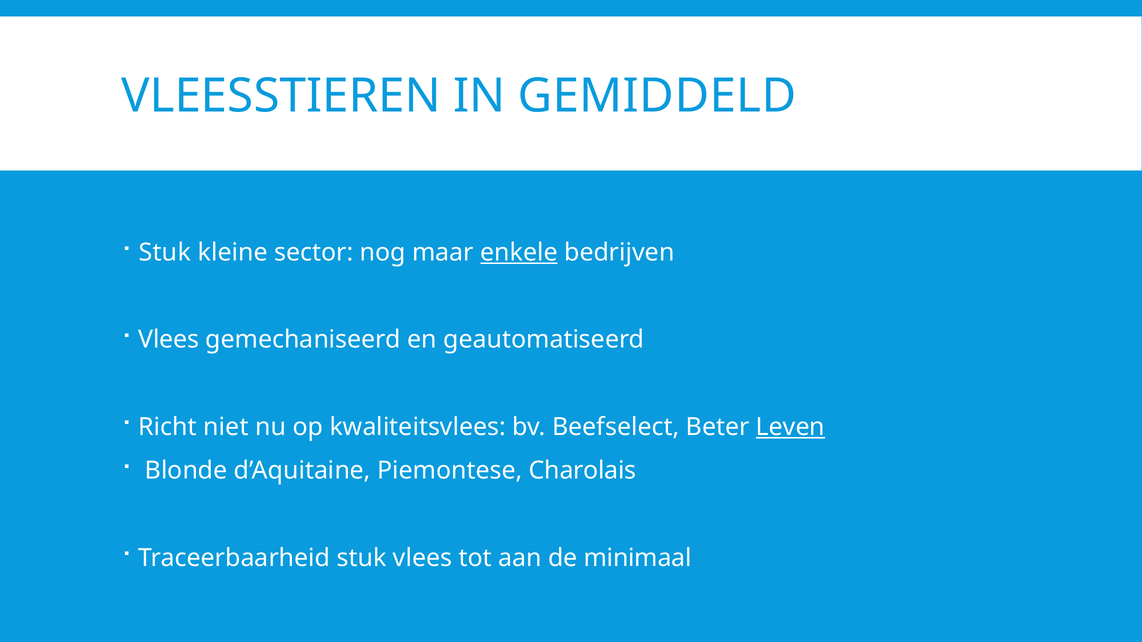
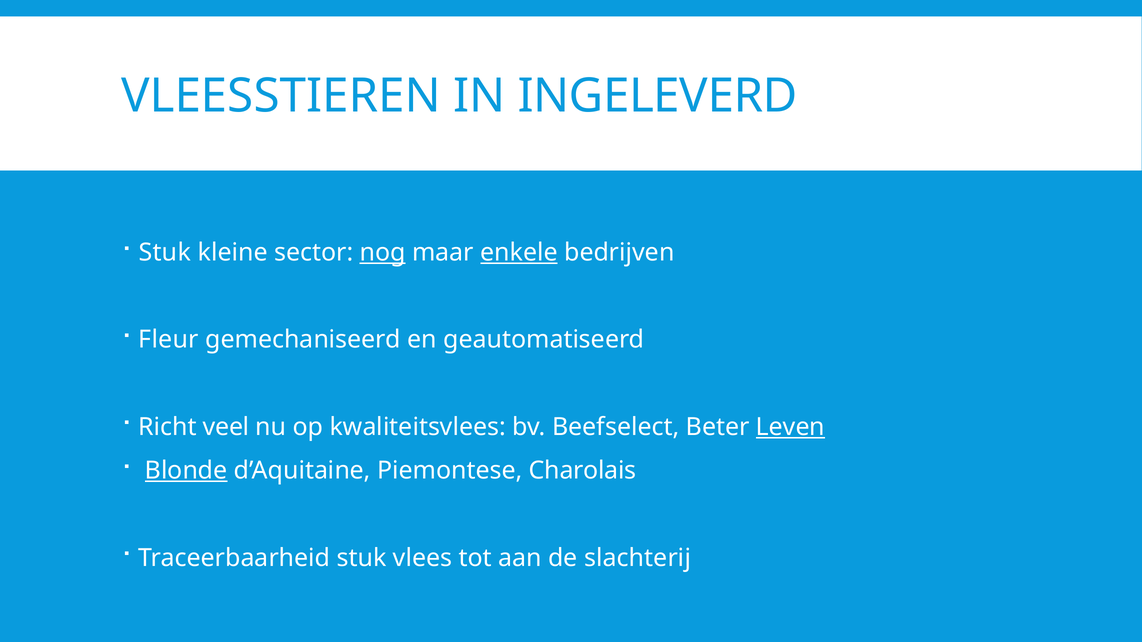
GEMIDDELD: GEMIDDELD -> INGELEVERD (657, 96)
nog underline: none -> present (383, 253)
Vlees: Vlees -> Fleur (168, 340)
niet: niet -> veel (226, 427)
Blonde underline: none -> present (186, 471)
minimaal: minimaal -> slachterij (638, 558)
